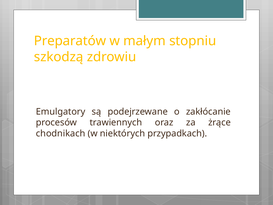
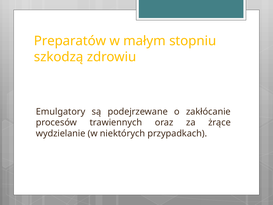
chodnikach: chodnikach -> wydzielanie (61, 133)
